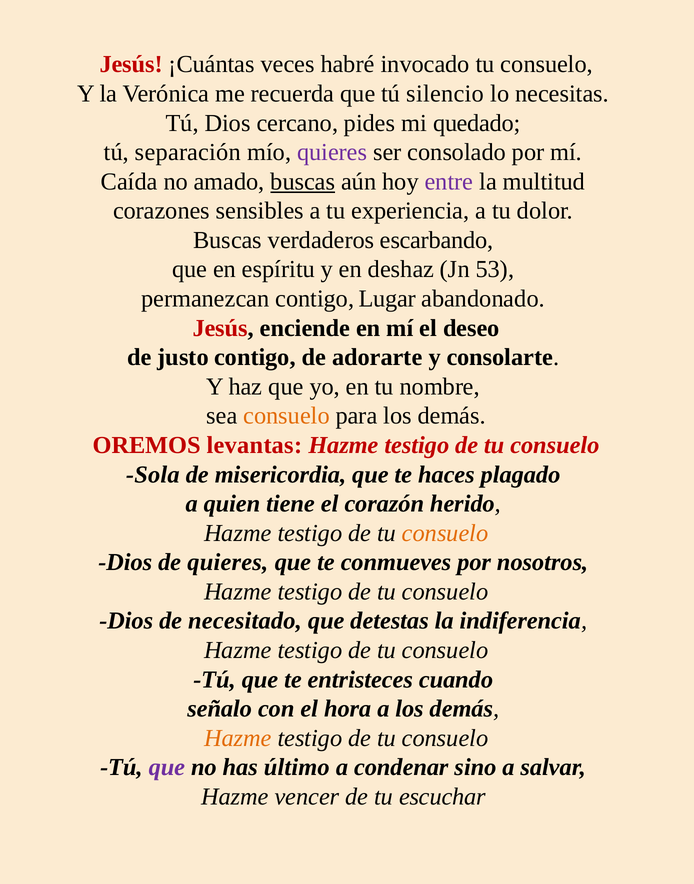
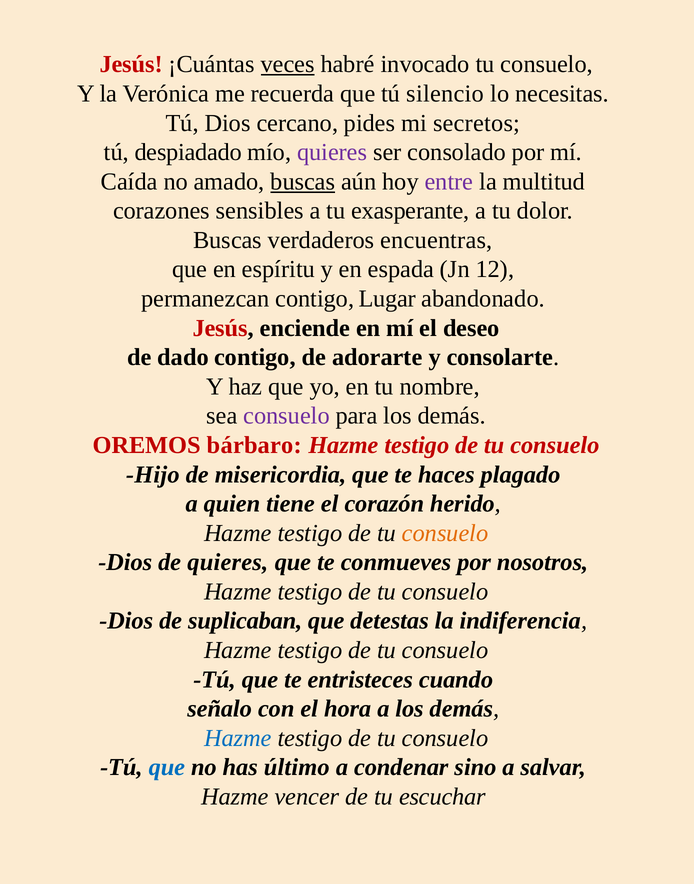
veces underline: none -> present (288, 64)
quedado: quedado -> secretos (477, 123)
separación: separación -> despiadado (188, 152)
experiencia: experiencia -> exasperante (410, 211)
escarbando: escarbando -> encuentras (436, 240)
deshaz: deshaz -> espada (401, 269)
53: 53 -> 12 (495, 269)
justo: justo -> dado (183, 357)
consuelo colour: orange -> purple (287, 416)
levantas: levantas -> bárbaro (254, 445)
Sola: Sola -> Hijo (153, 474)
necesitado: necesitado -> suplicaban (245, 621)
Hazme colour: orange -> blue (238, 738)
que colour: purple -> blue (167, 767)
